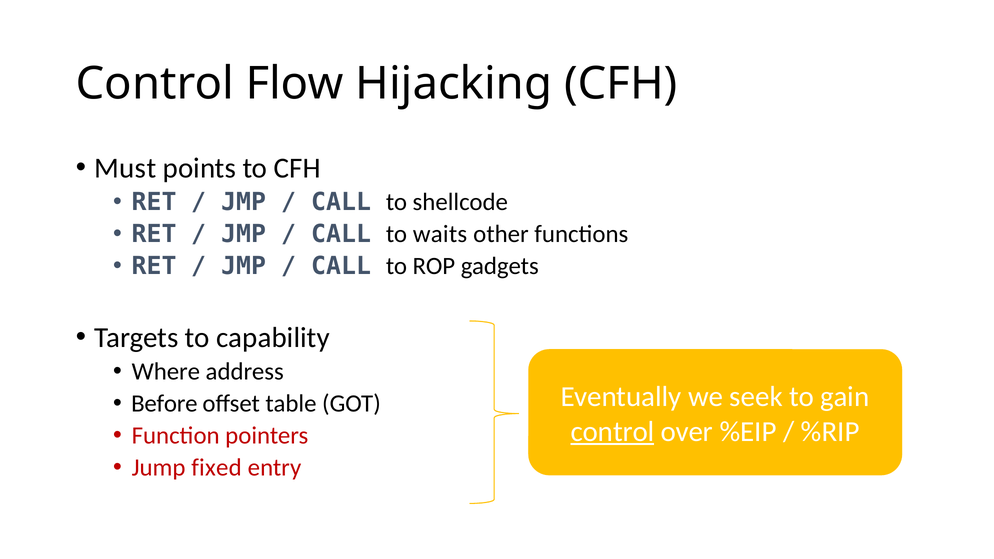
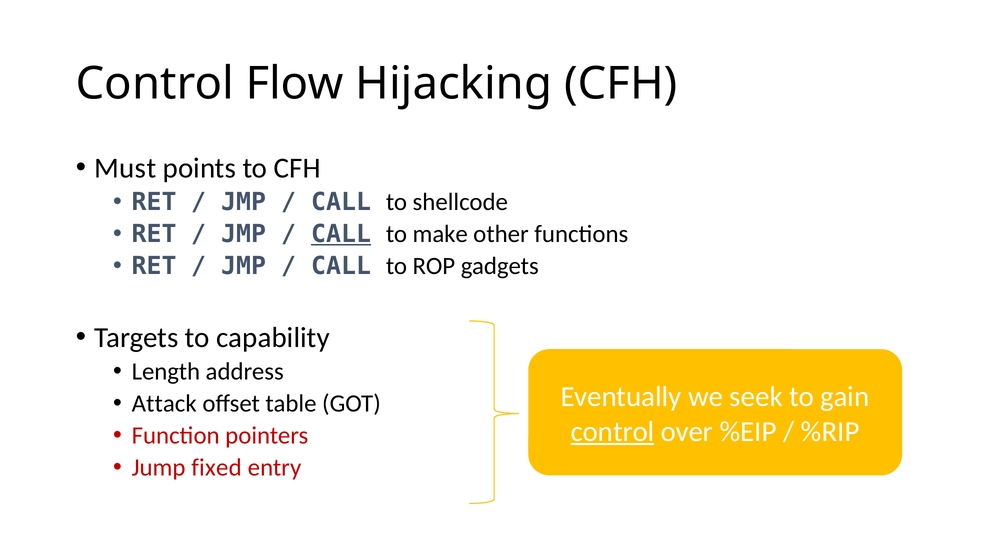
CALL underline: none -> present (341, 234)
waits: waits -> make (440, 234)
Where: Where -> Length (166, 372)
Before: Before -> Attack (164, 404)
